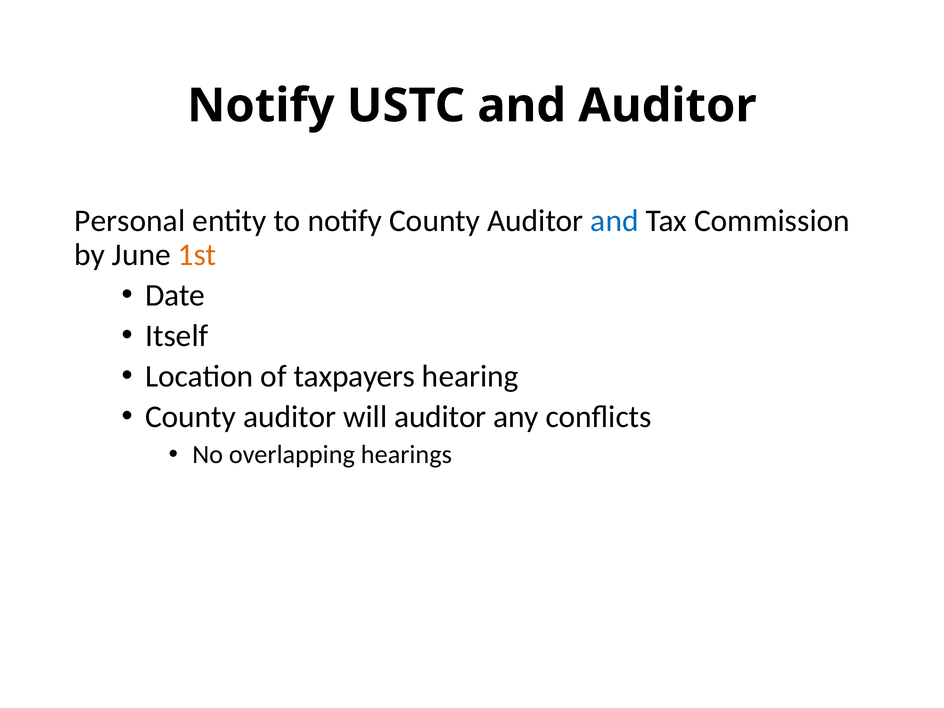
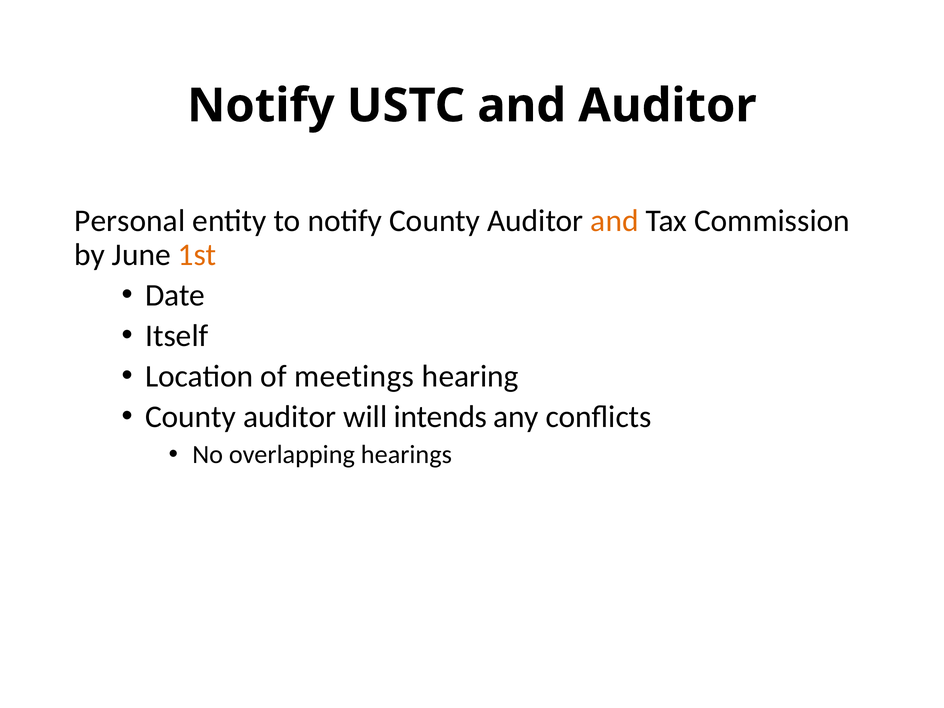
and colour: blue -> orange (615, 221)
taxpayers: taxpayers -> meetings (354, 376)
will auditor: auditor -> intends (440, 417)
